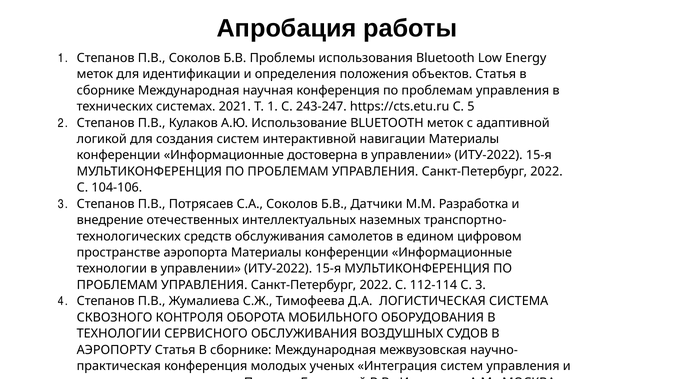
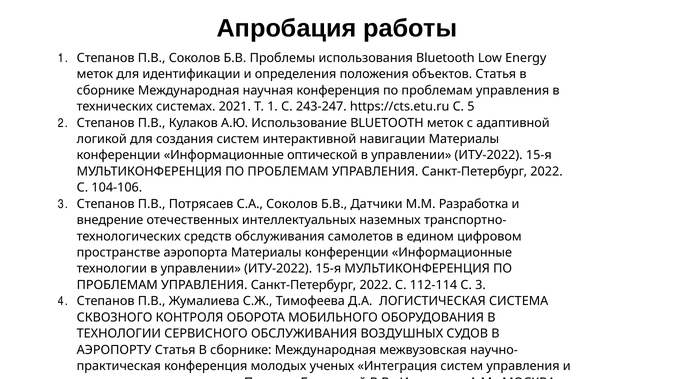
достоверна: достоверна -> оптической (322, 155)
